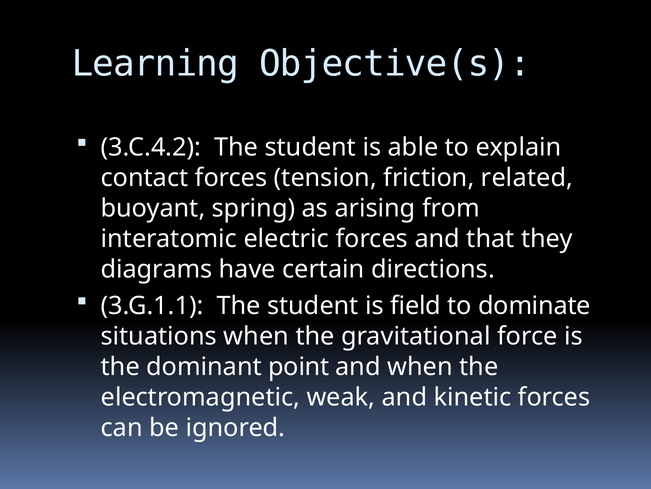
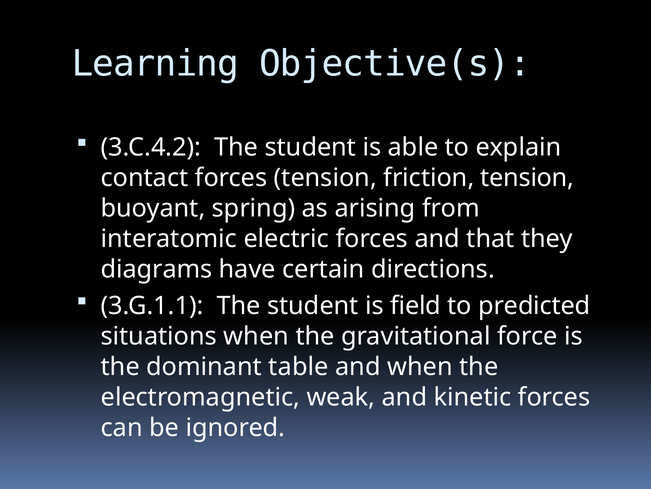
friction related: related -> tension (527, 178)
dominate: dominate -> predicted (534, 305)
point: point -> table (299, 366)
